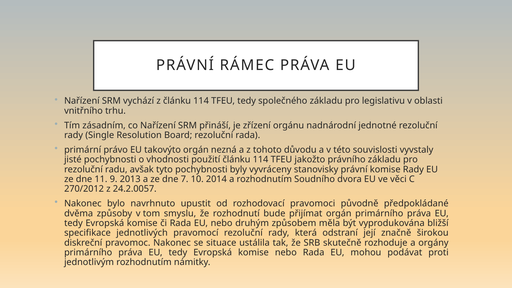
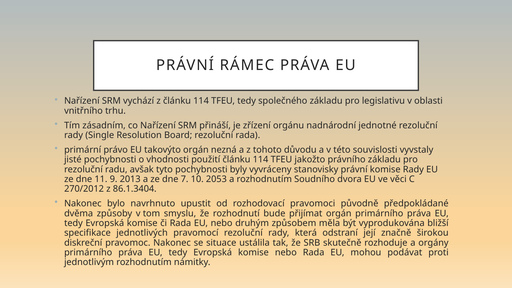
2014: 2014 -> 2053 (216, 179)
24.2.0057: 24.2.0057 -> 86.1.3404 (135, 189)
